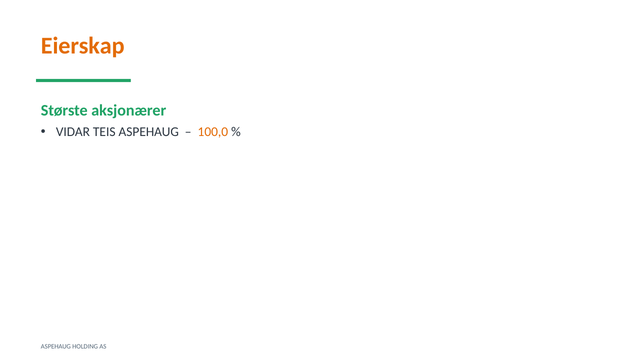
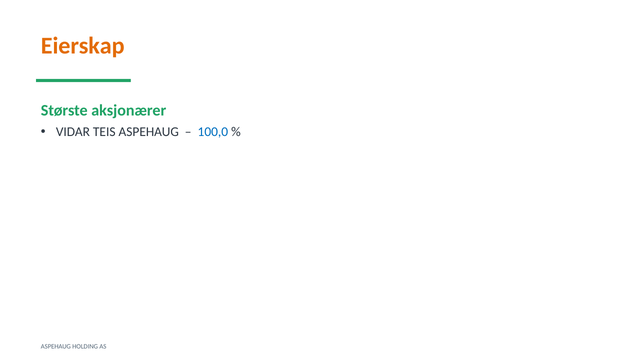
100,0 colour: orange -> blue (213, 132)
